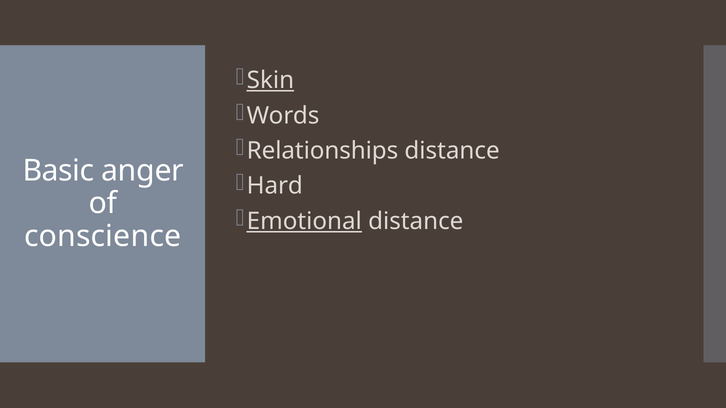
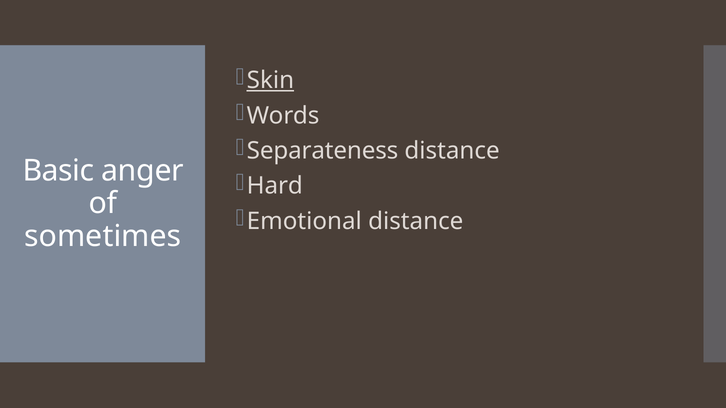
Relationships: Relationships -> Separateness (323, 151)
Emotional underline: present -> none (304, 221)
conscience: conscience -> sometimes (103, 236)
